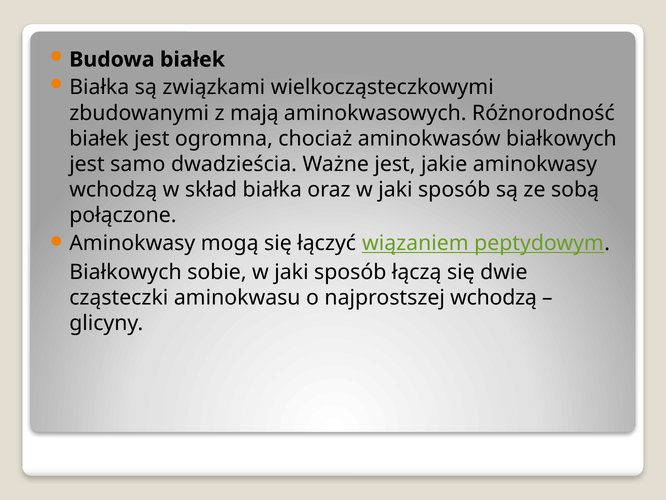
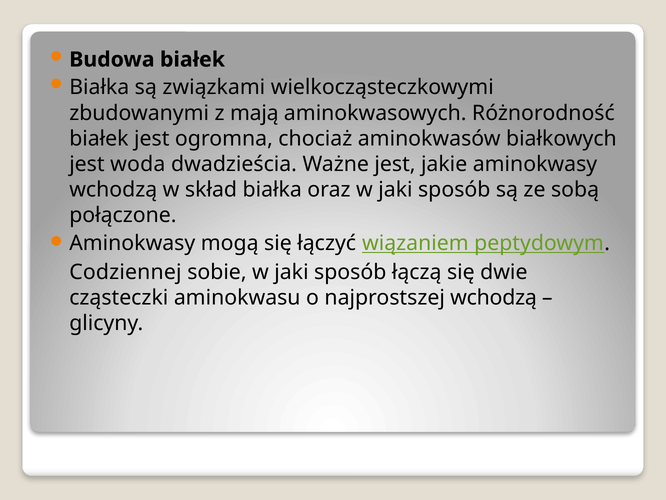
samo: samo -> woda (138, 164)
Białkowych: Białkowych -> Codziennej (125, 272)
